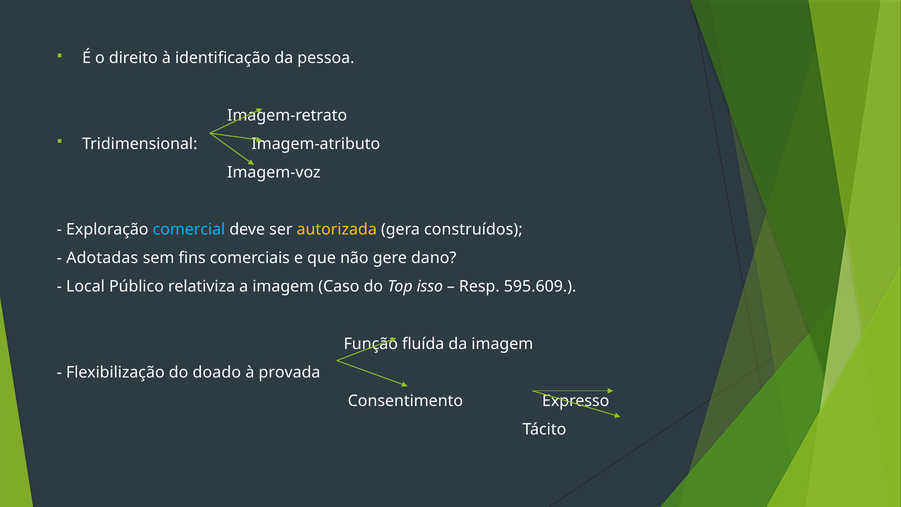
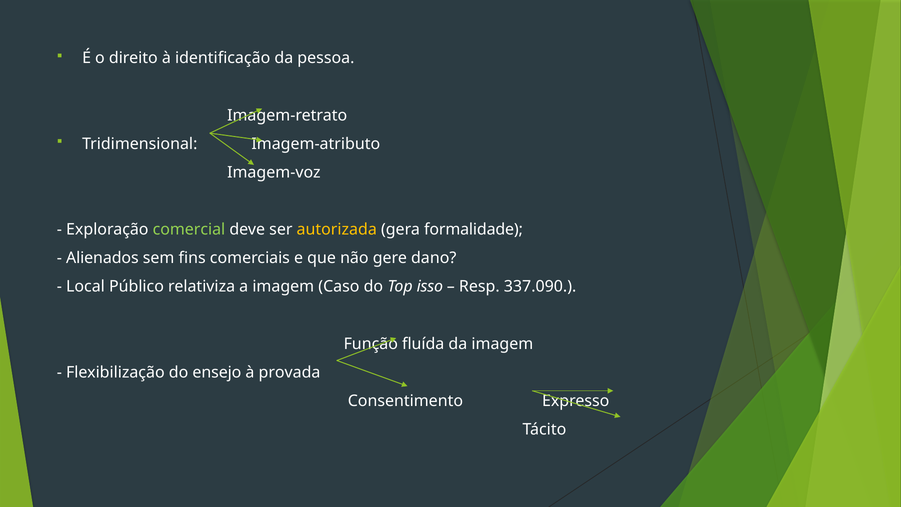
comercial colour: light blue -> light green (189, 229)
construídos: construídos -> formalidade (473, 229)
Adotadas: Adotadas -> Alienados (102, 258)
595.609: 595.609 -> 337.090 (540, 287)
doado: doado -> ensejo (217, 372)
